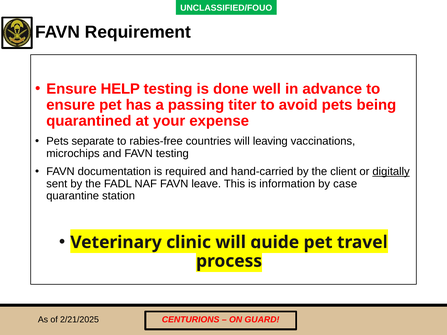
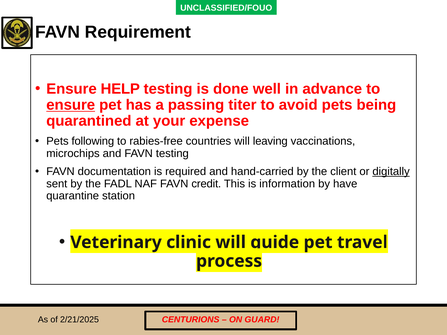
ensure underline: none -> present (71, 105)
separate: separate -> following (93, 141)
leave: leave -> credit (206, 184)
case: case -> have (345, 184)
